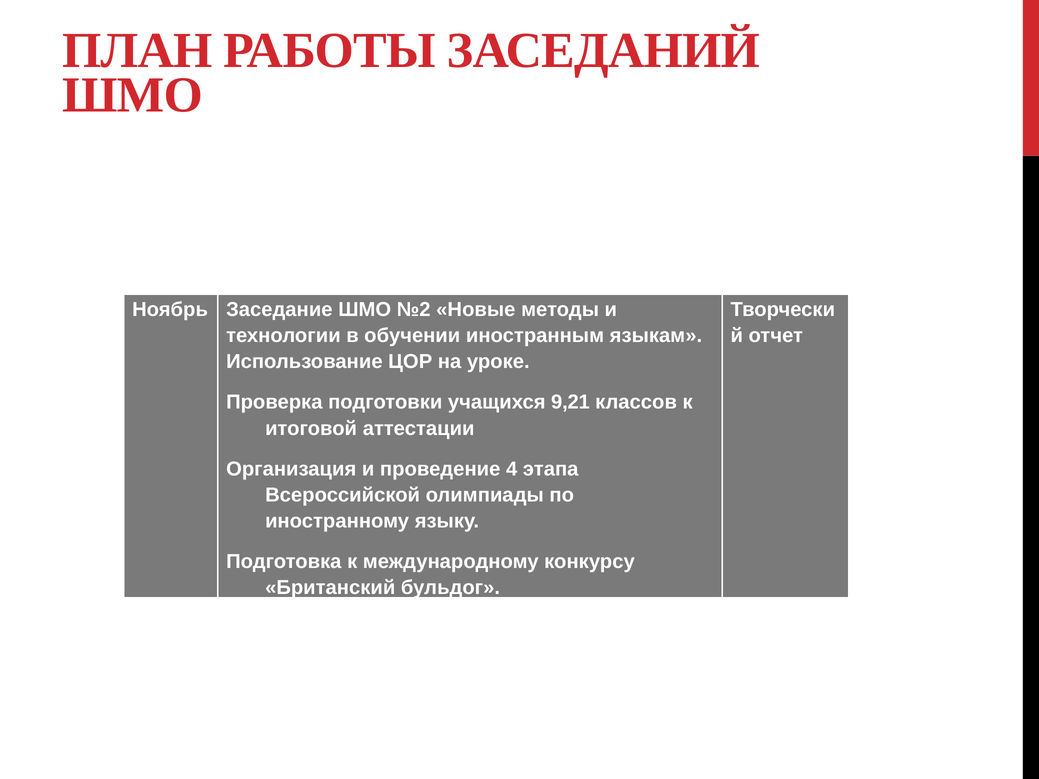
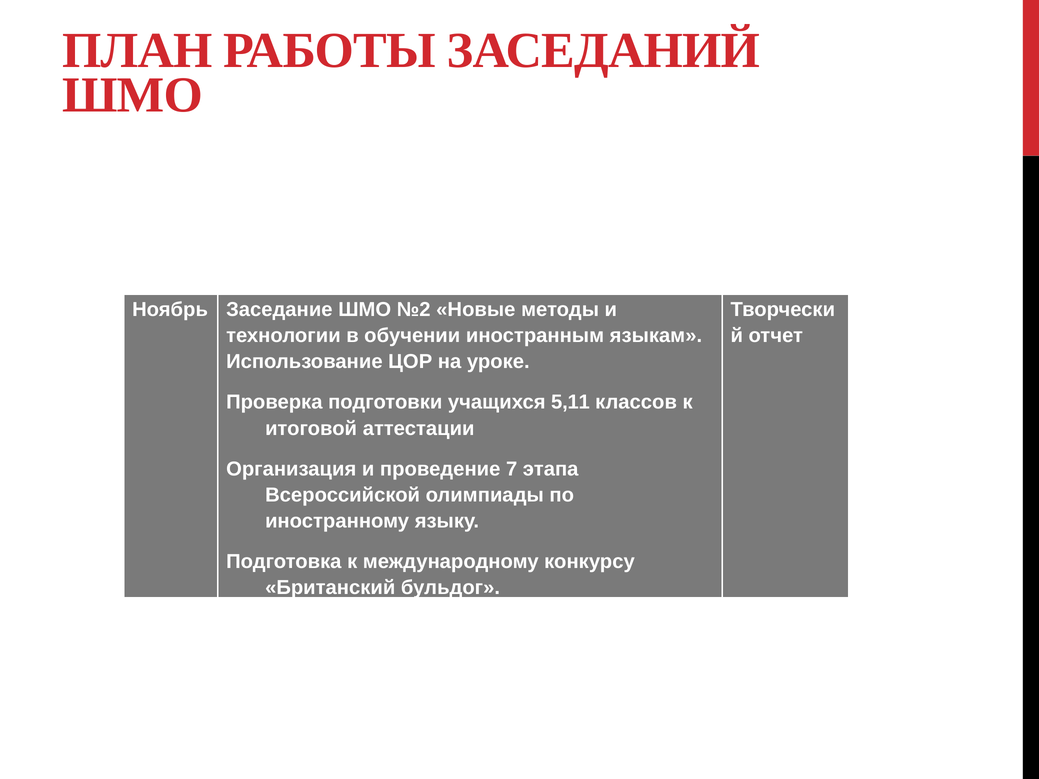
9,21: 9,21 -> 5,11 (570, 402)
4: 4 -> 7 (512, 469)
